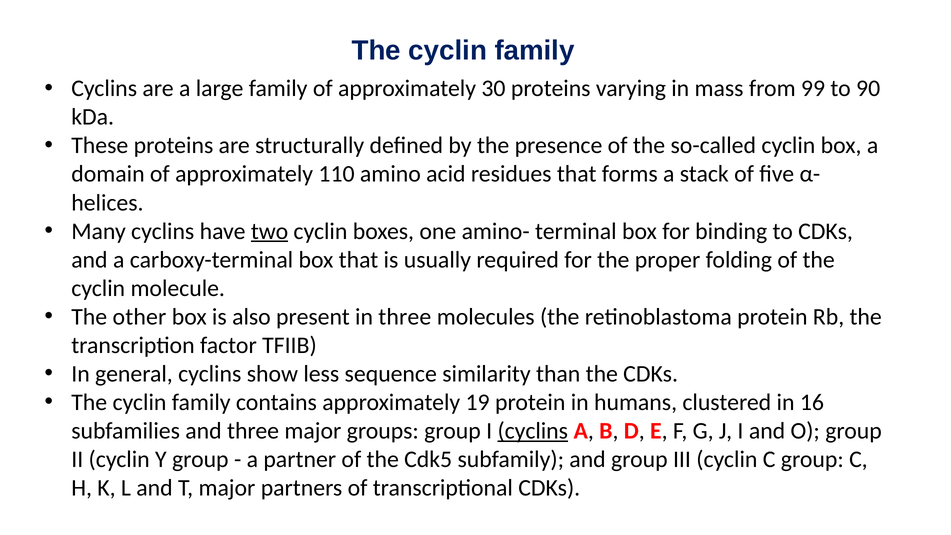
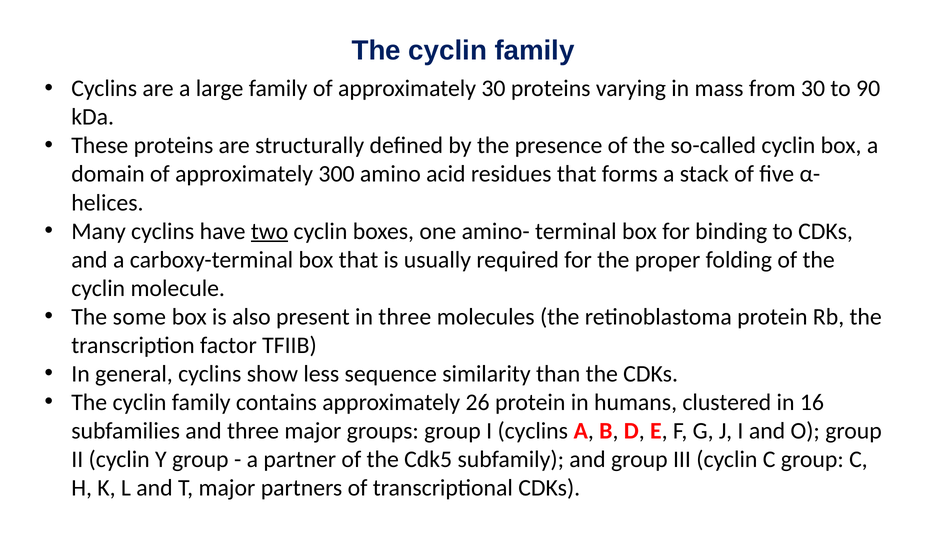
from 99: 99 -> 30 (813, 89)
110: 110 -> 300 (337, 174)
other: other -> some (139, 317)
19: 19 -> 26 (478, 402)
cyclins underline: present -> none (533, 431)
